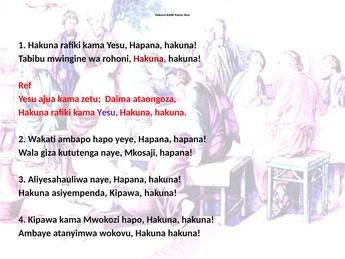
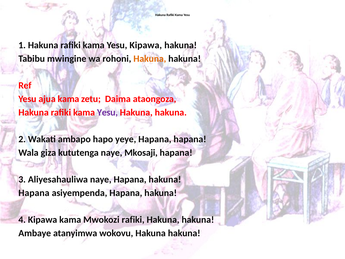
Yesu Hapana: Hapana -> Kipawa (146, 45)
Hakuna colour: red -> orange (150, 59)
Hakuna: Hakuna -> Hapana (34, 193)
asiyempenda Kipawa: Kipawa -> Hapana (126, 193)
Mwokozi hapo: hapo -> rafiki (133, 220)
